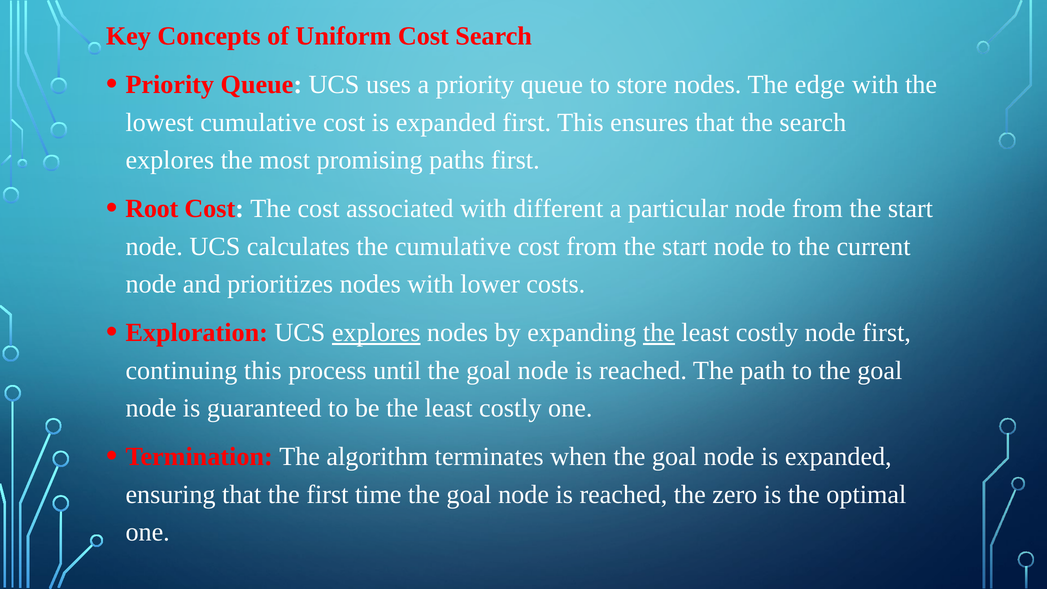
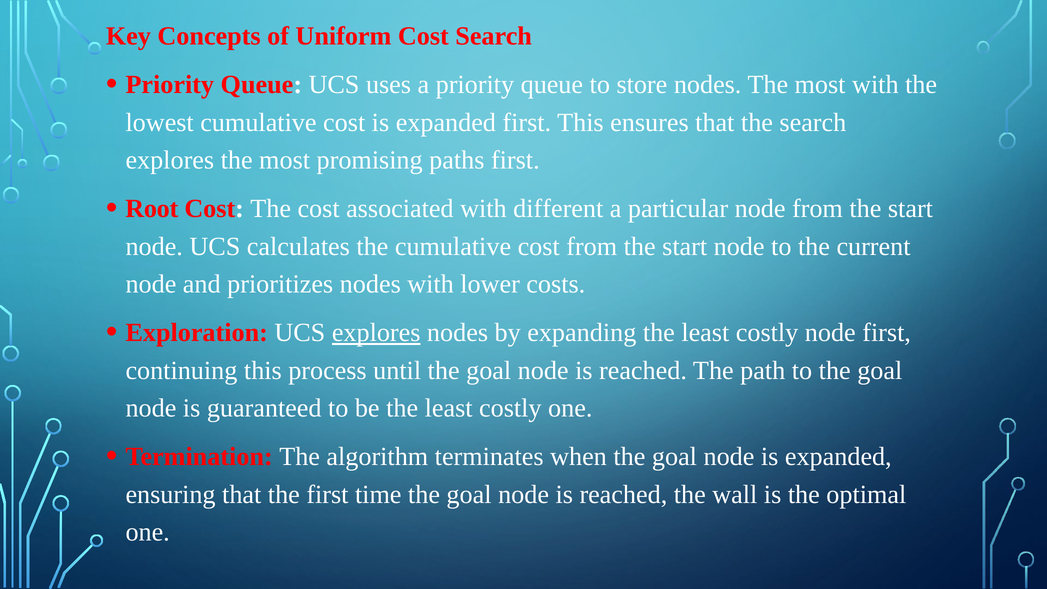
nodes The edge: edge -> most (820, 85)
the underline: present -> none (659, 333)
zero: zero -> wall (735, 494)
